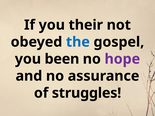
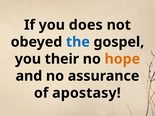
their: their -> does (86, 25)
been: been -> their (62, 59)
hope colour: purple -> orange (122, 59)
struggles: struggles -> apostasy (86, 93)
